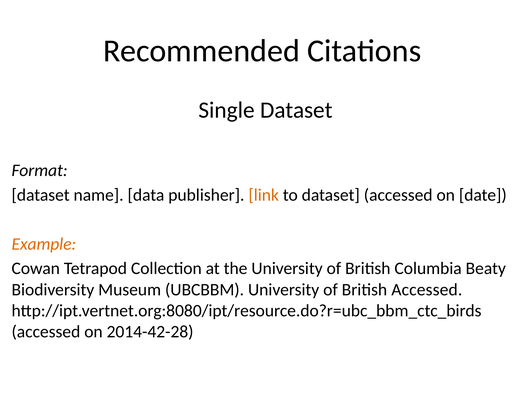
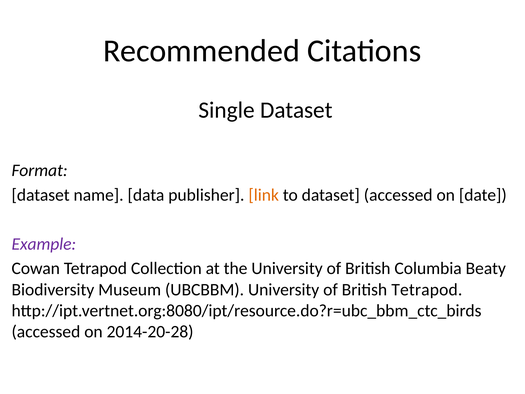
Example colour: orange -> purple (44, 244)
British Accessed: Accessed -> Tetrapod (427, 289)
2014-42-28: 2014-42-28 -> 2014-20-28 (150, 331)
